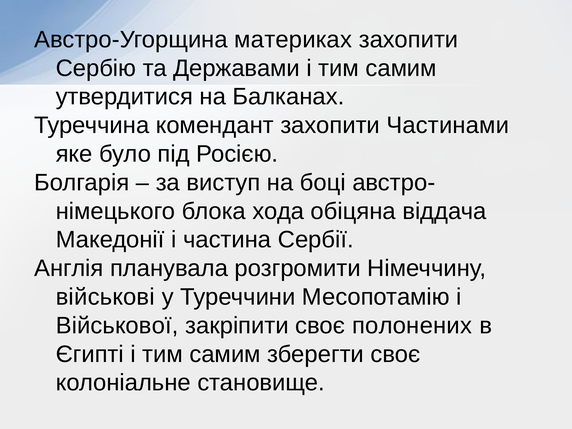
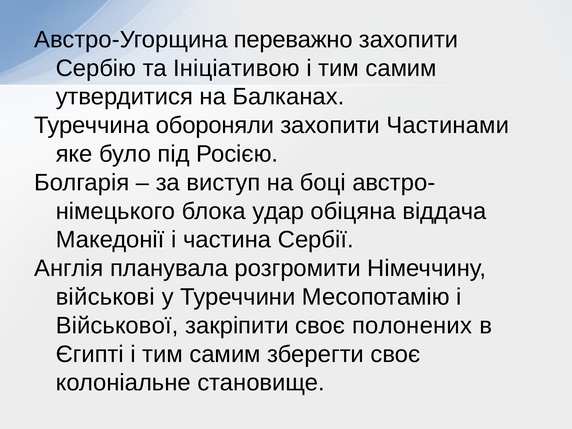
материках: материках -> переважно (293, 40)
Державами: Державами -> Ініціативою (236, 68)
комендант: комендант -> обороняли (215, 125)
хода: хода -> удар (278, 211)
